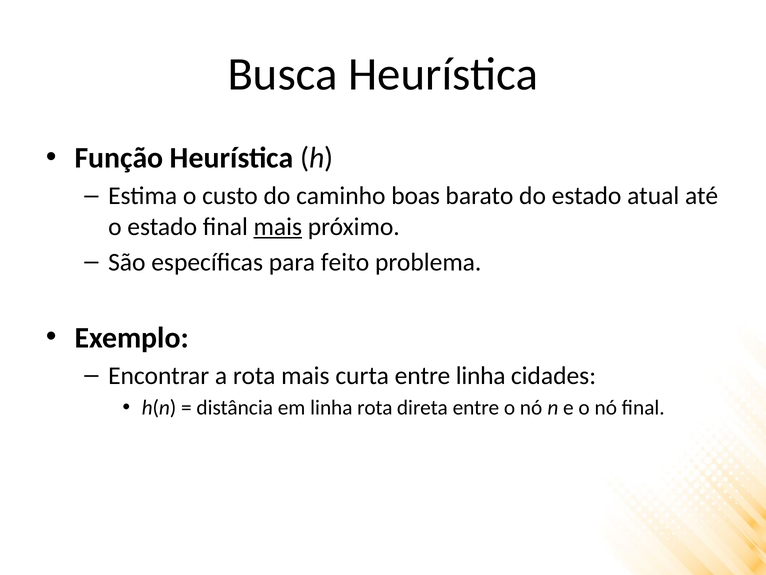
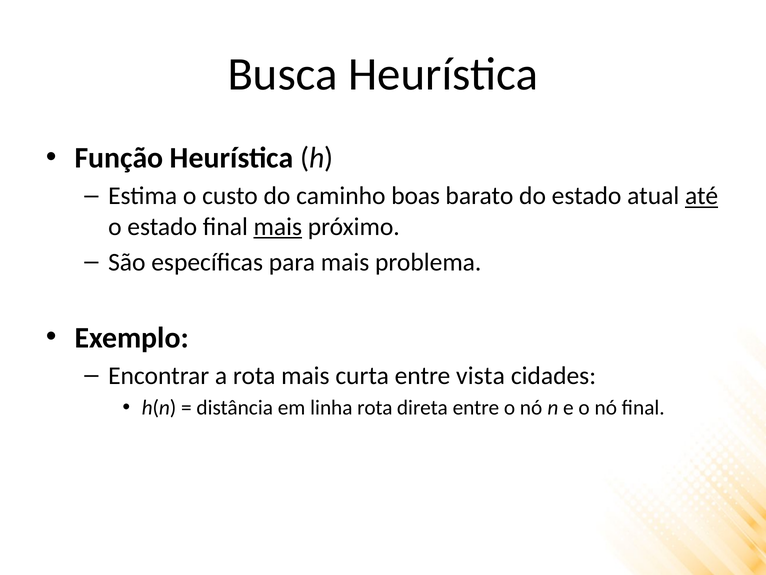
até underline: none -> present (702, 196)
para feito: feito -> mais (345, 262)
entre linha: linha -> vista (481, 375)
